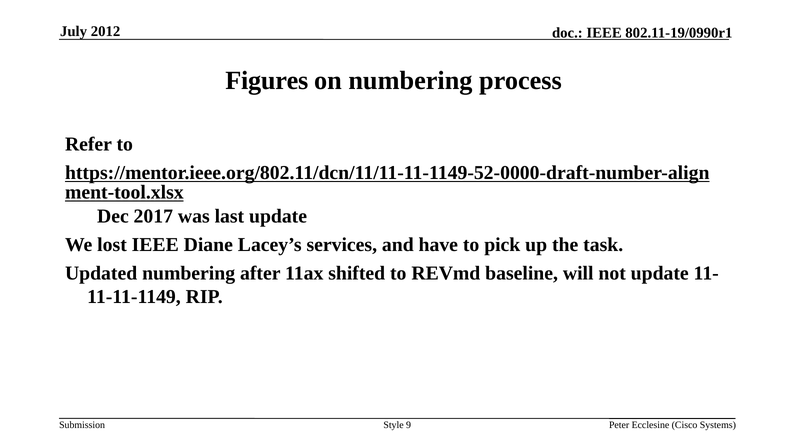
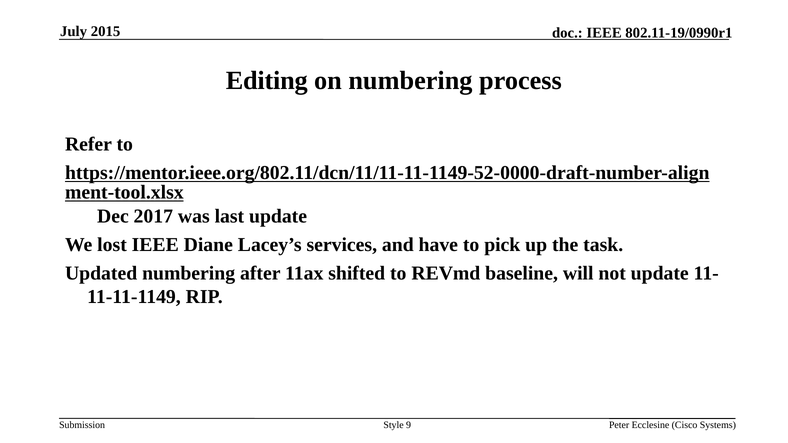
2012: 2012 -> 2015 (106, 31)
Figures: Figures -> Editing (267, 81)
